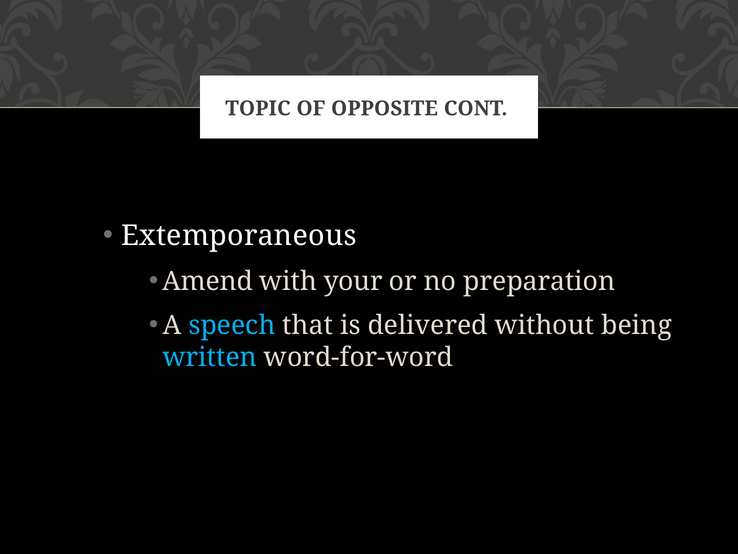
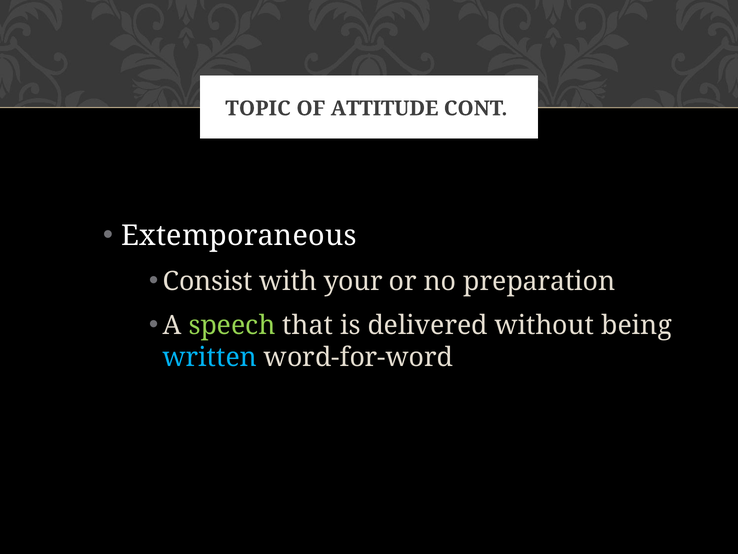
OPPOSITE: OPPOSITE -> ATTITUDE (385, 108)
Amend: Amend -> Consist (208, 281)
speech colour: light blue -> light green (232, 325)
